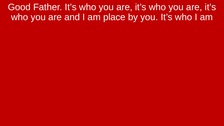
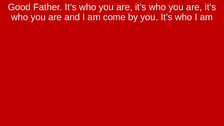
place: place -> come (114, 17)
